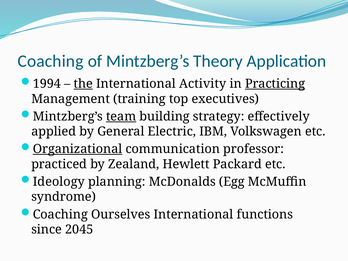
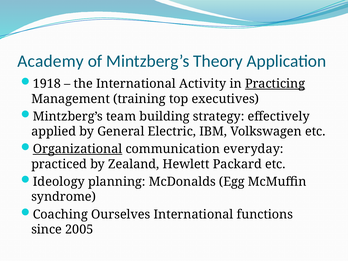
Coaching: Coaching -> Academy (51, 61)
1994: 1994 -> 1918 (47, 84)
the underline: present -> none (83, 84)
team underline: present -> none (121, 116)
professor: professor -> everyday (253, 149)
2045: 2045 -> 2005 (79, 229)
